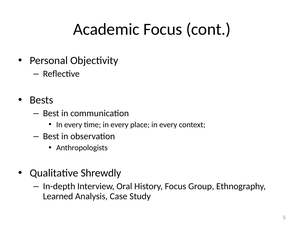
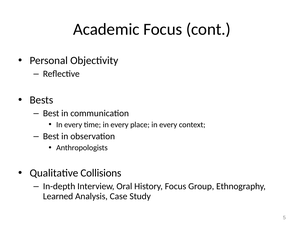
Shrewdly: Shrewdly -> Collisions (101, 173)
